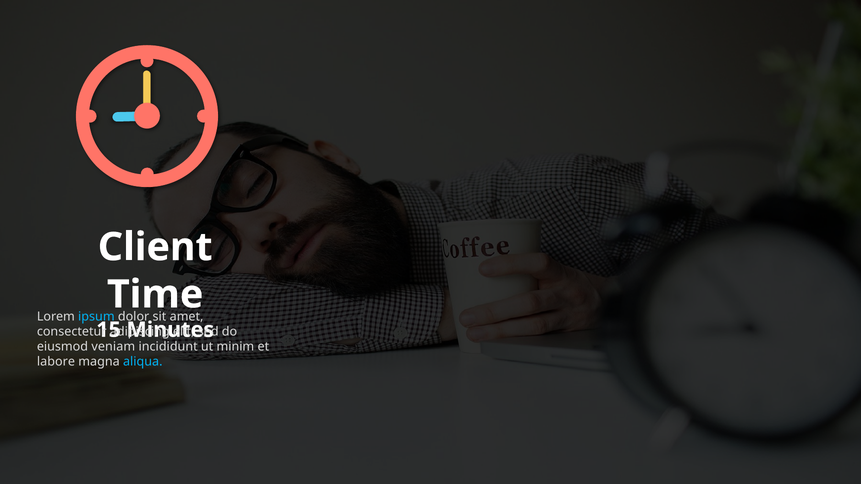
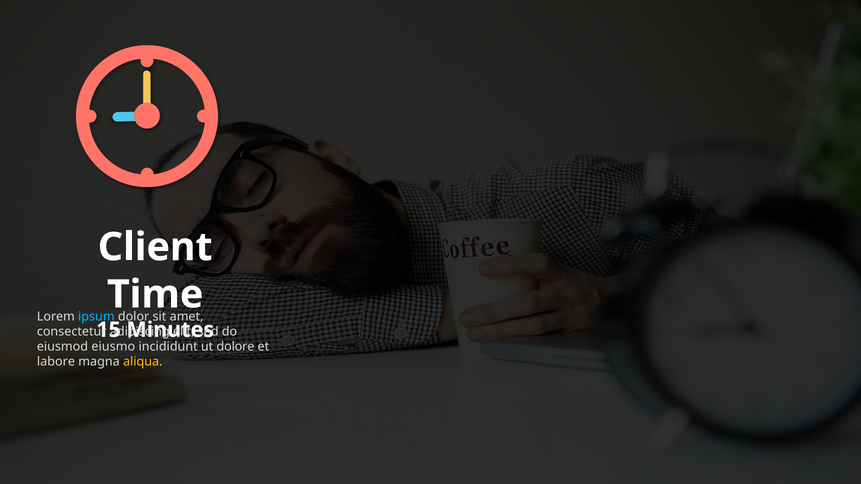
veniam: veniam -> eiusmo (113, 347)
minim: minim -> dolore (235, 347)
aliqua colour: light blue -> yellow (143, 362)
